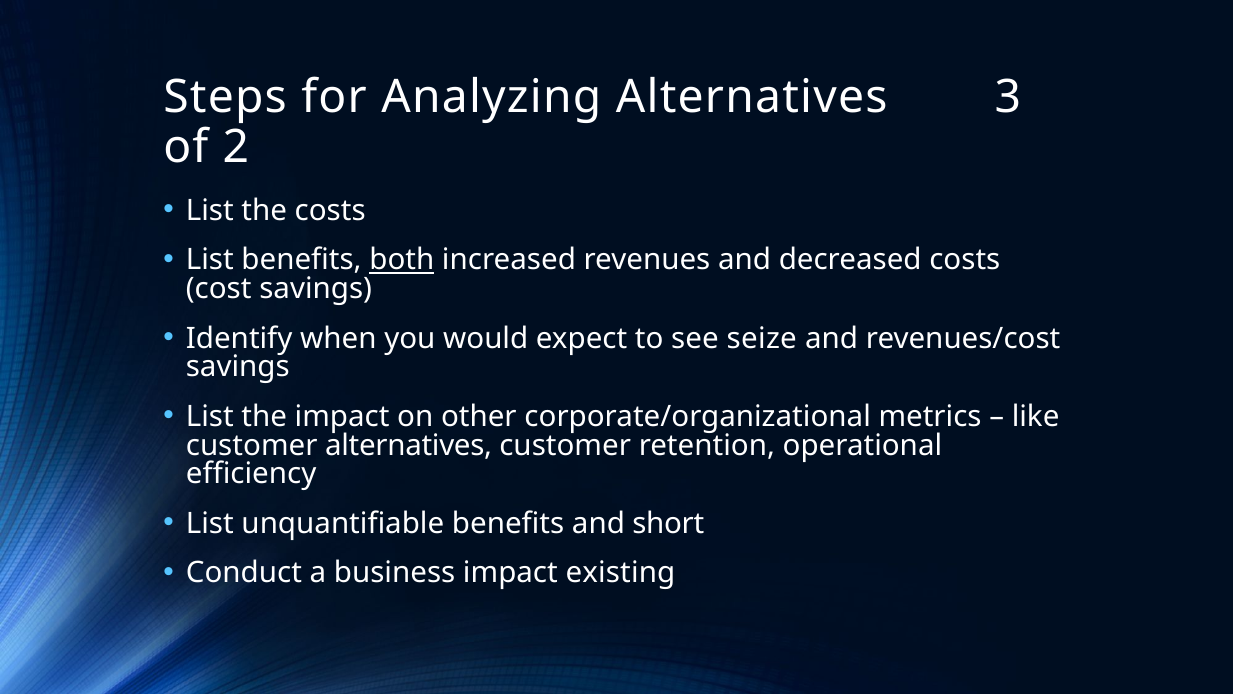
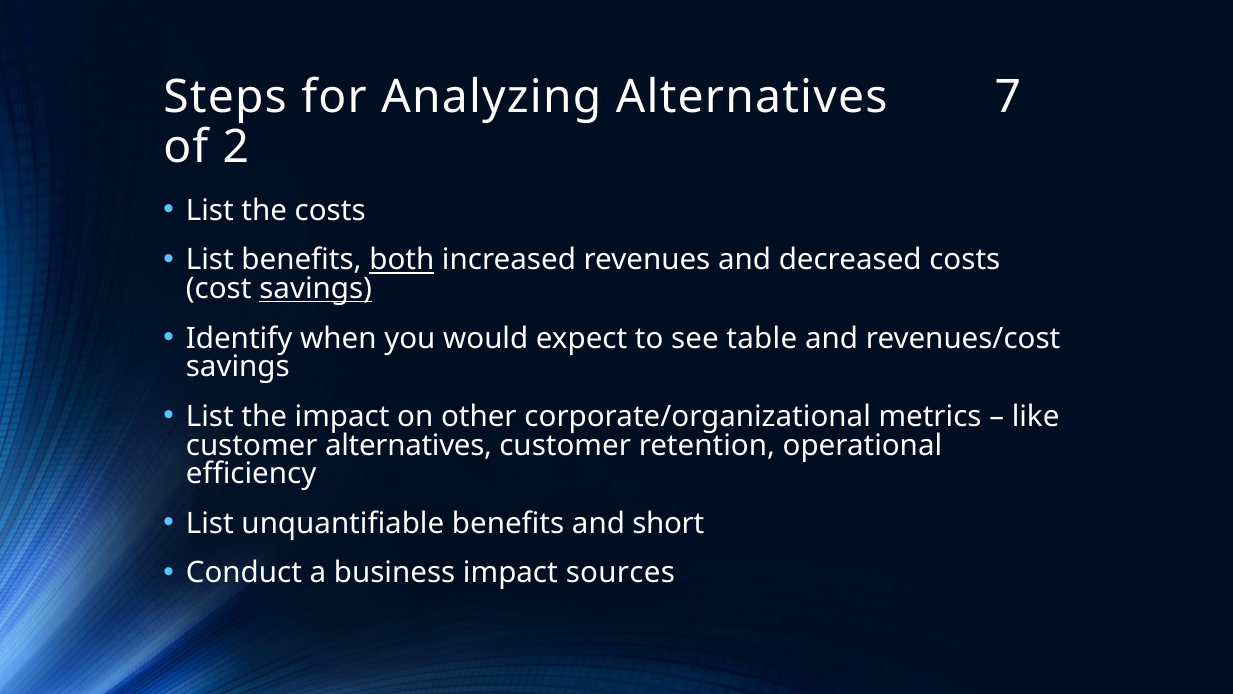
3: 3 -> 7 (1008, 97)
savings underline: none -> present (316, 289)
seize: seize -> table (762, 338)
existing: existing -> sources (620, 573)
